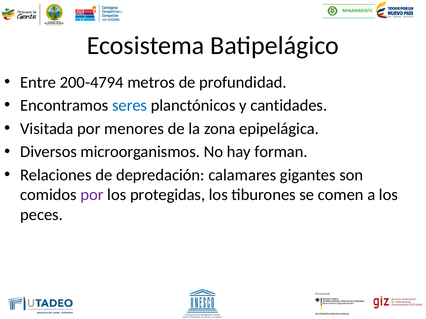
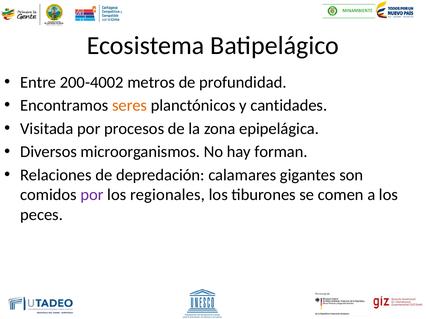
200-4794: 200-4794 -> 200-4002 (92, 82)
seres colour: blue -> orange (130, 106)
menores: menores -> procesos (134, 129)
protegidas: protegidas -> regionales (168, 195)
